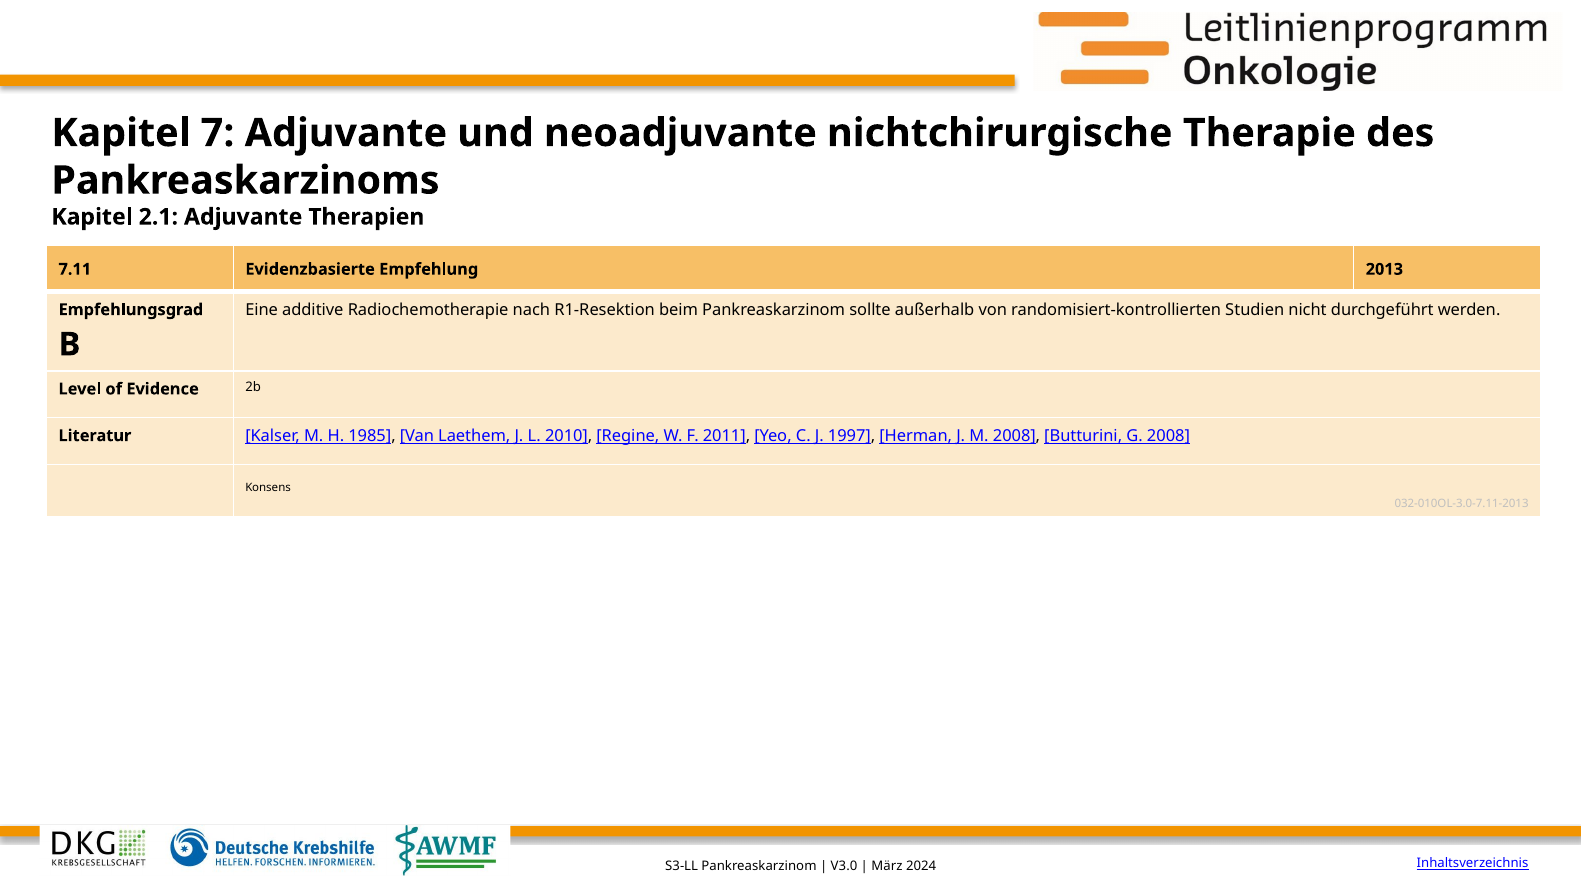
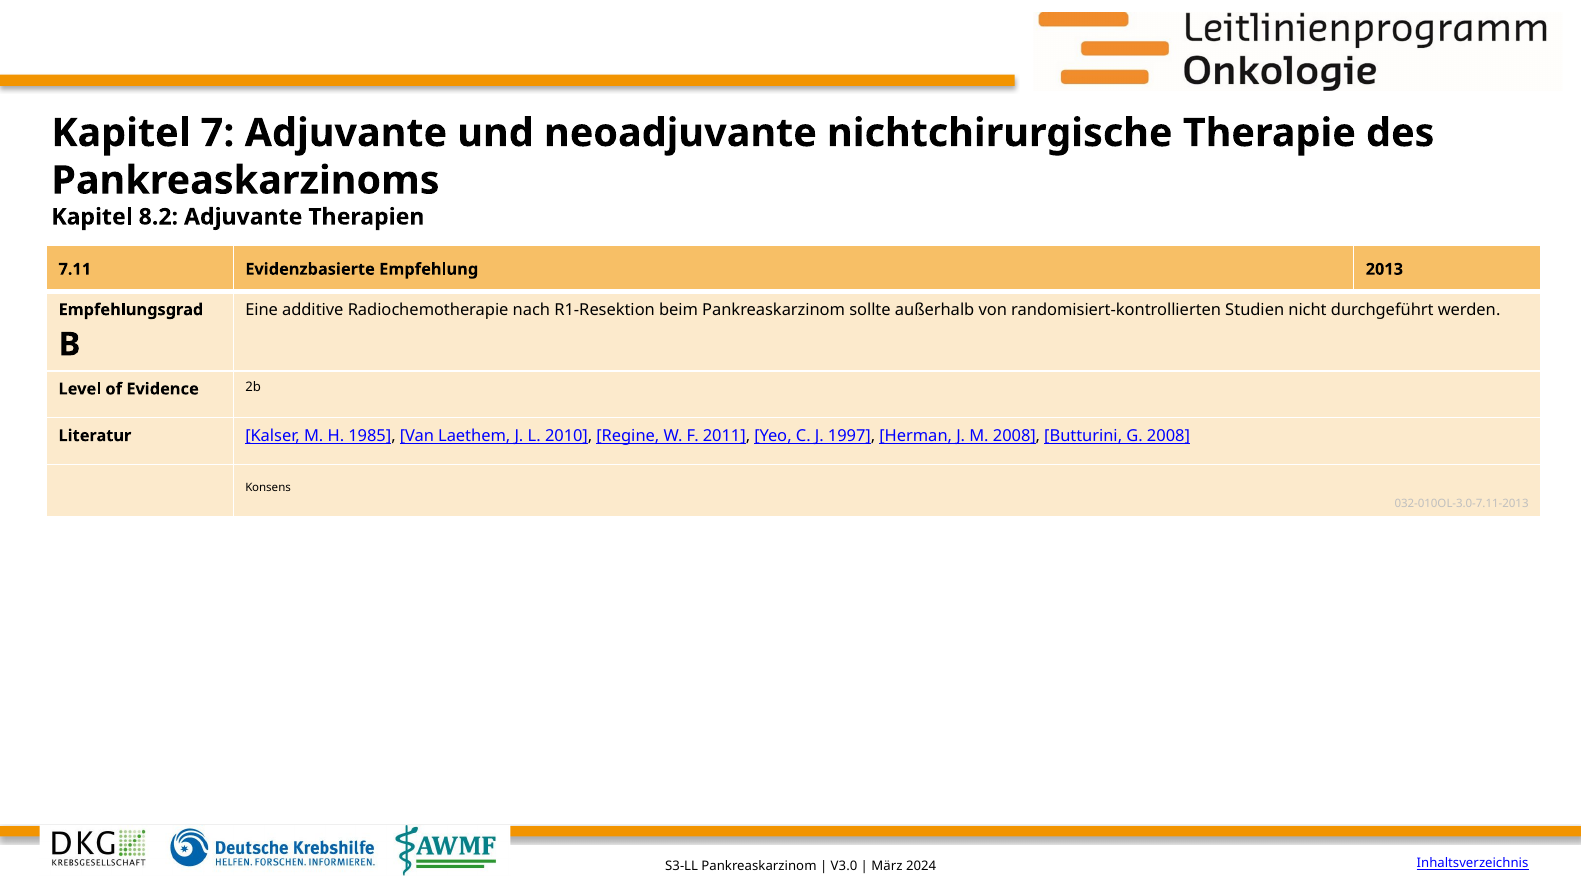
2.1: 2.1 -> 8.2 (158, 217)
